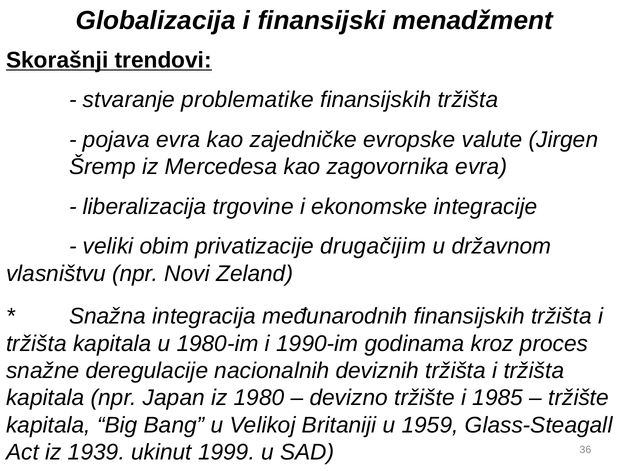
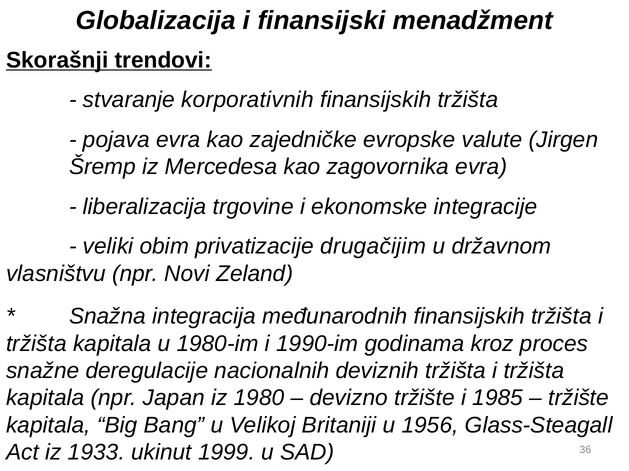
problematike: problematike -> korporativnih (248, 100)
1959: 1959 -> 1956 (430, 426)
1939: 1939 -> 1933 (96, 453)
